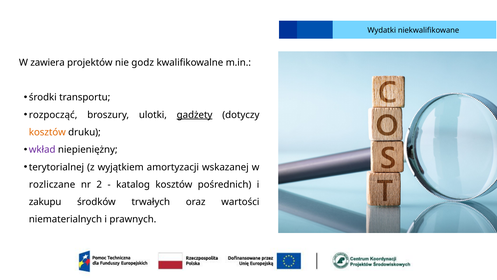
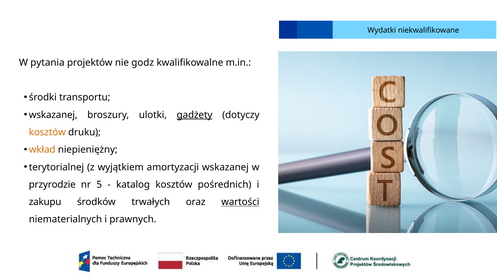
zawiera: zawiera -> pytania (47, 62)
rozpocząć: rozpocząć -> wskazanej (53, 115)
wkład colour: purple -> orange (42, 150)
rozliczane: rozliczane -> przyrodzie (52, 184)
2: 2 -> 5 (99, 184)
wartości underline: none -> present (240, 202)
